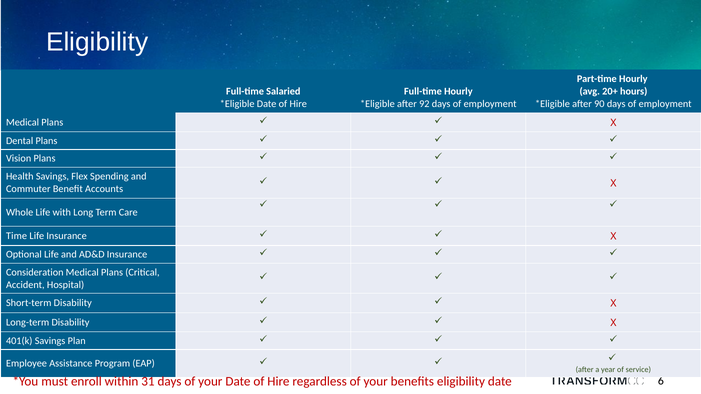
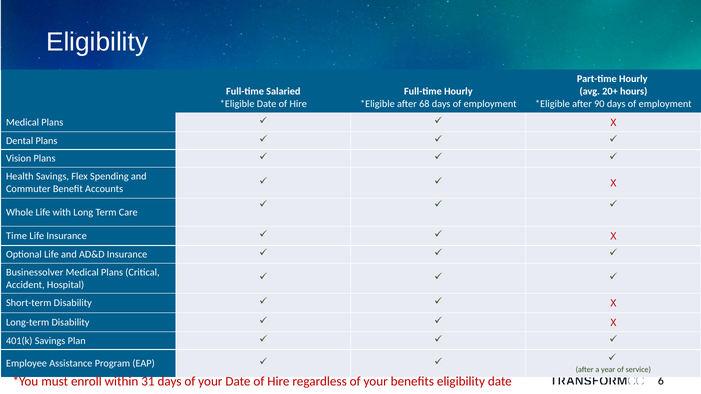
92: 92 -> 68 (424, 104)
Consideration: Consideration -> Businessolver (35, 272)
